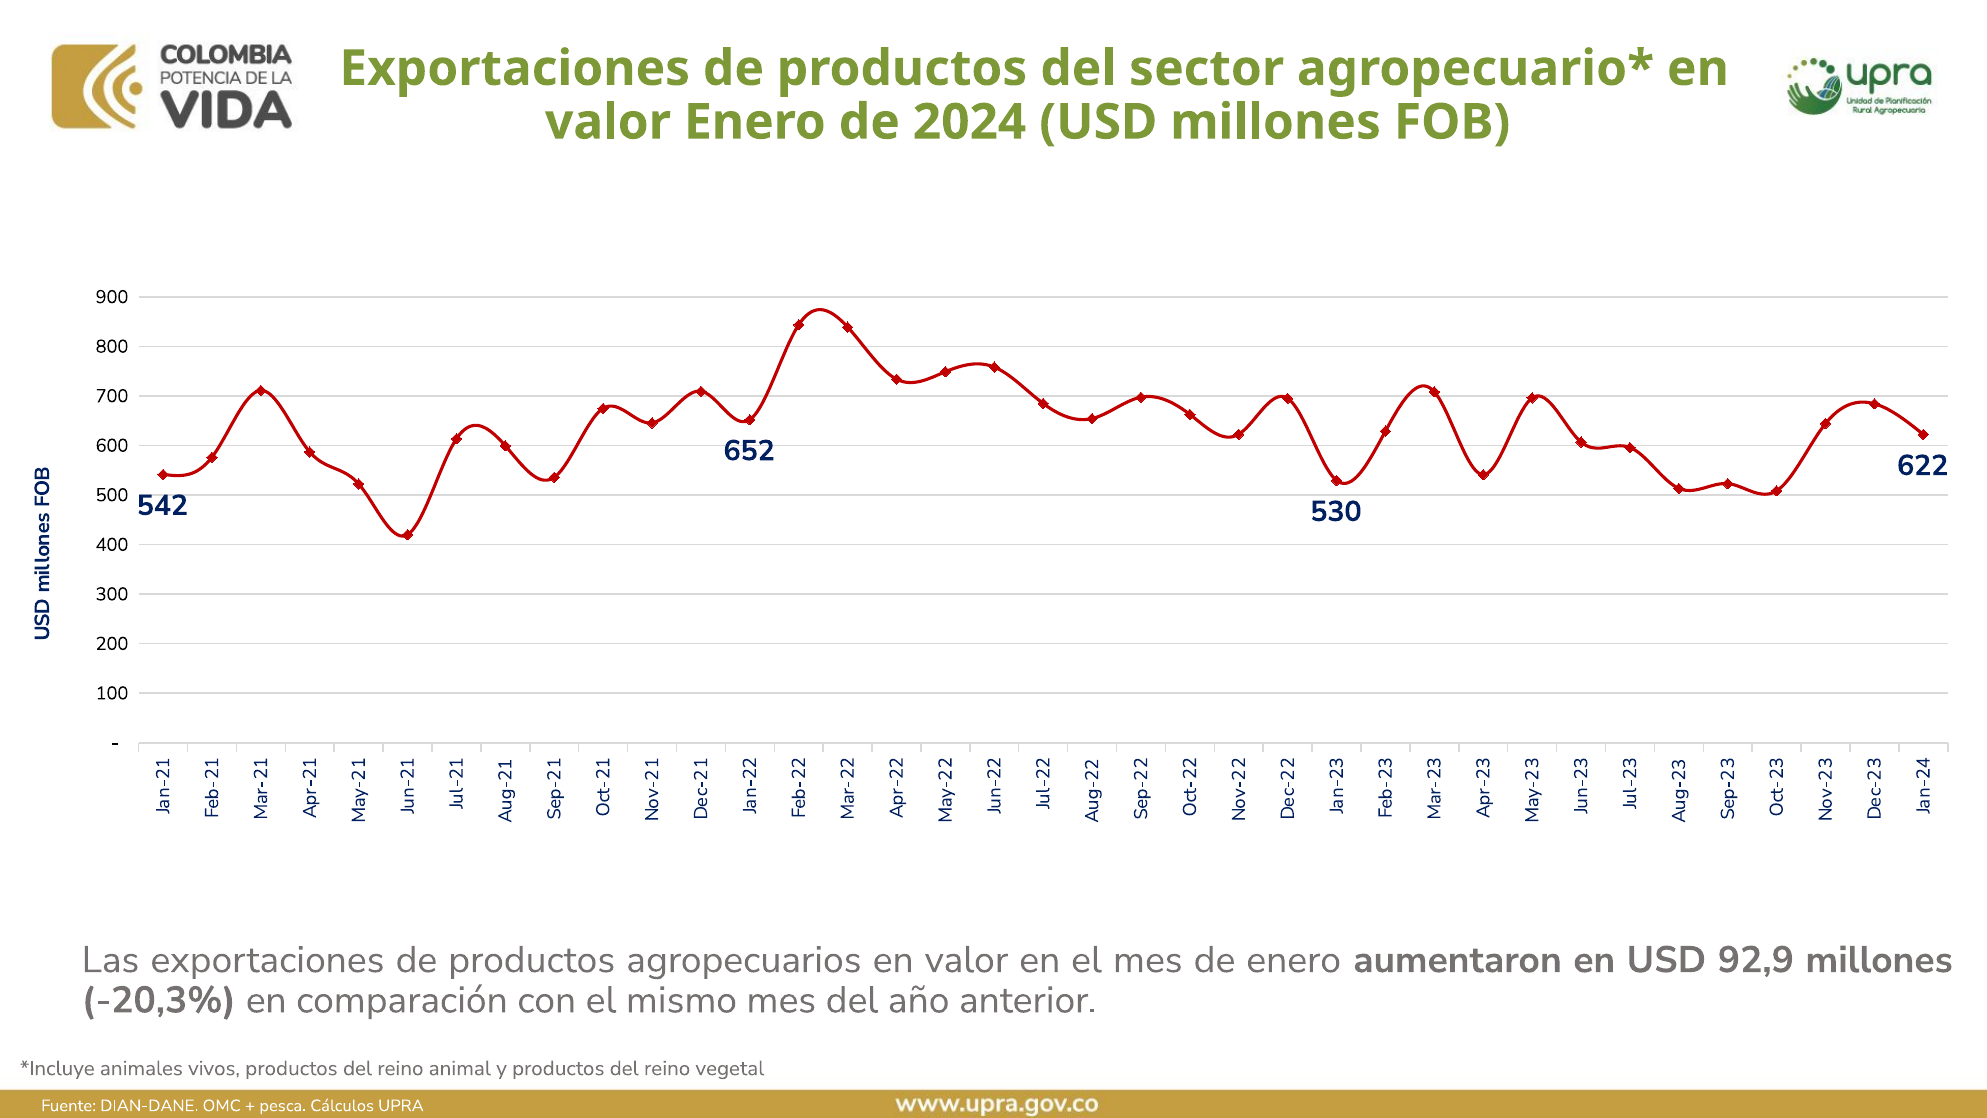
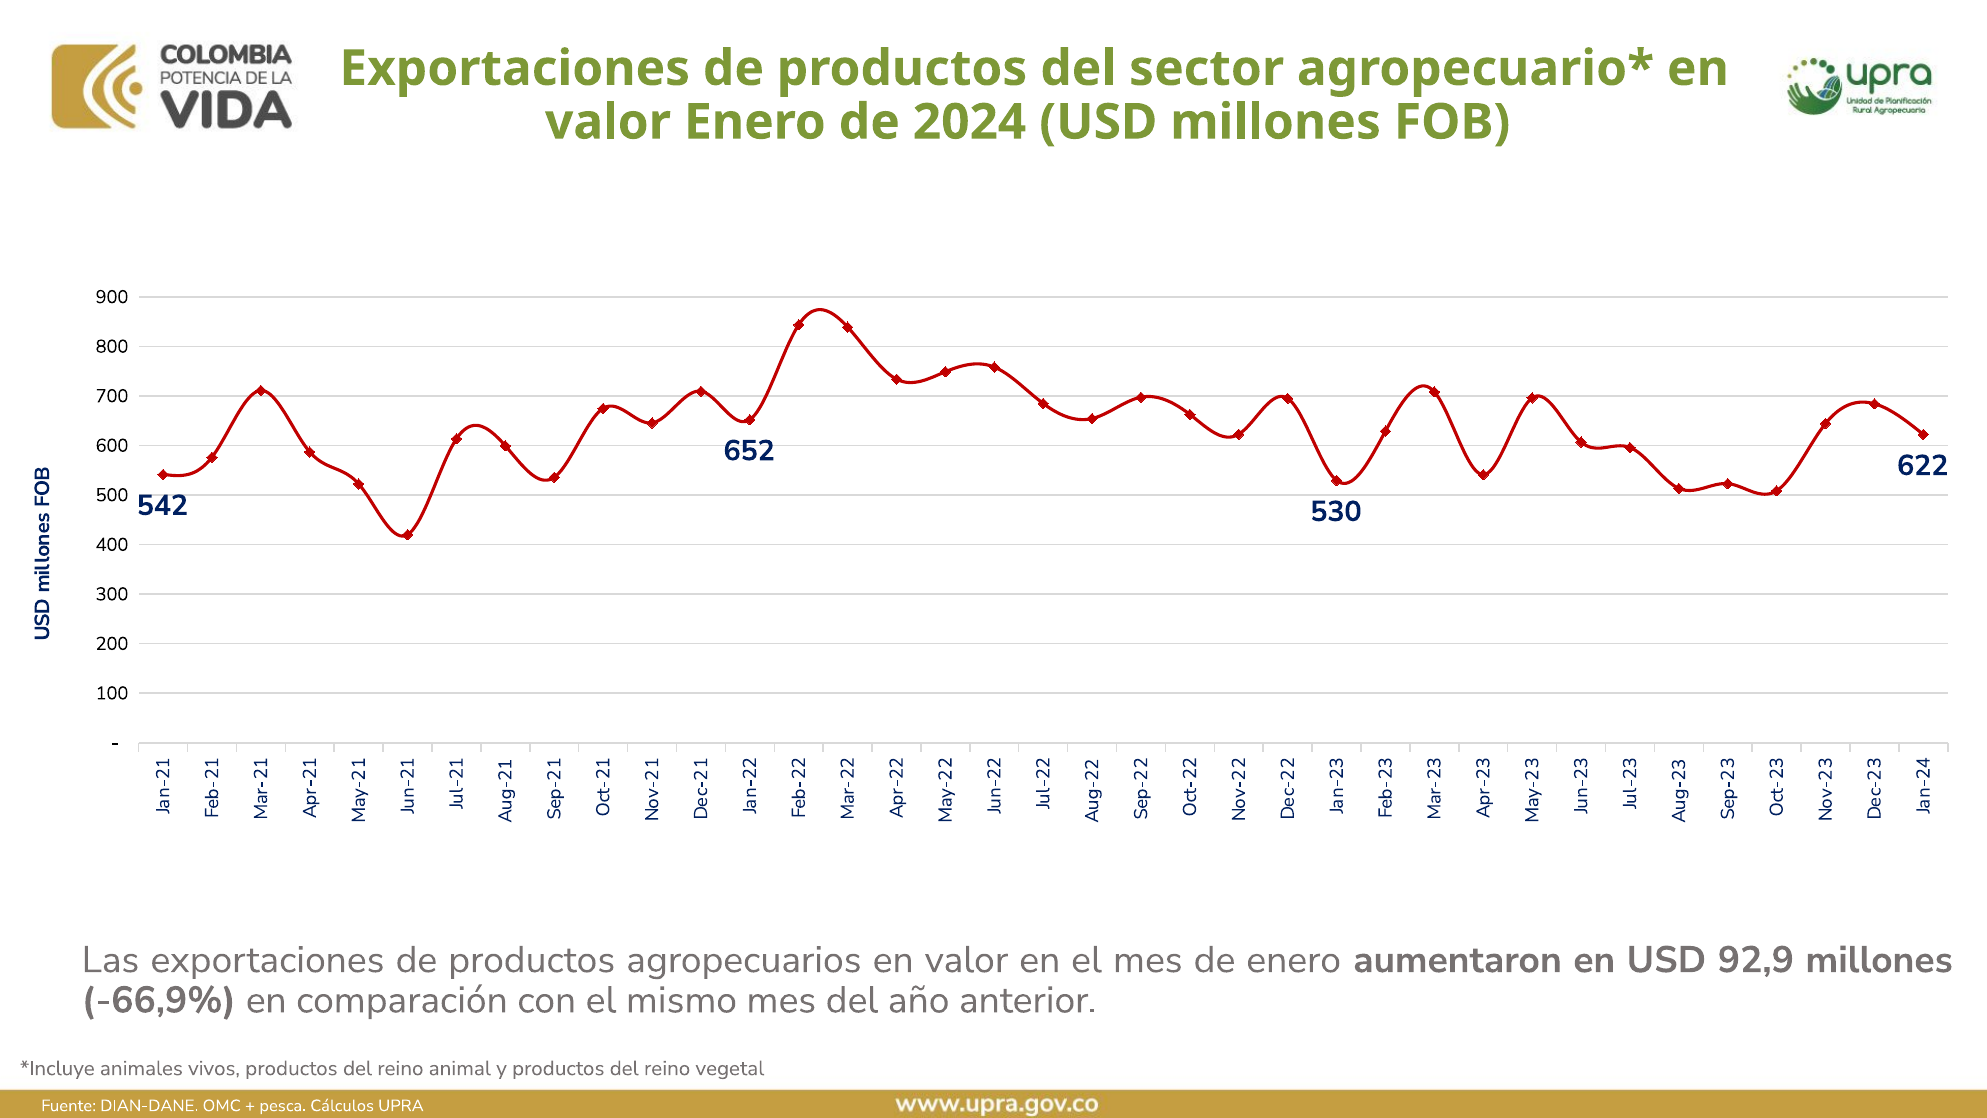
-20,3%: -20,3% -> -66,9% (159, 1000)
